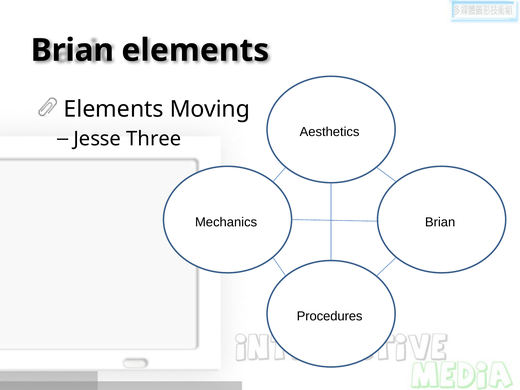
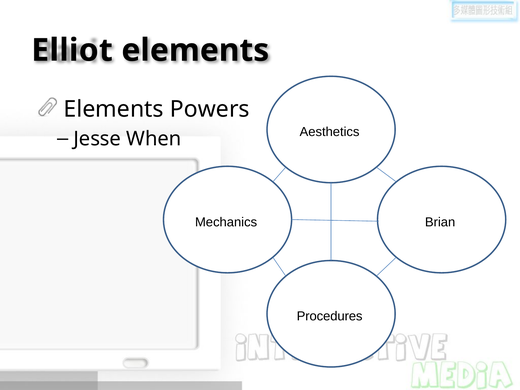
Brian: Brian -> Elliot (72, 50)
Moving: Moving -> Powers (210, 109)
Three: Three -> When (154, 139)
